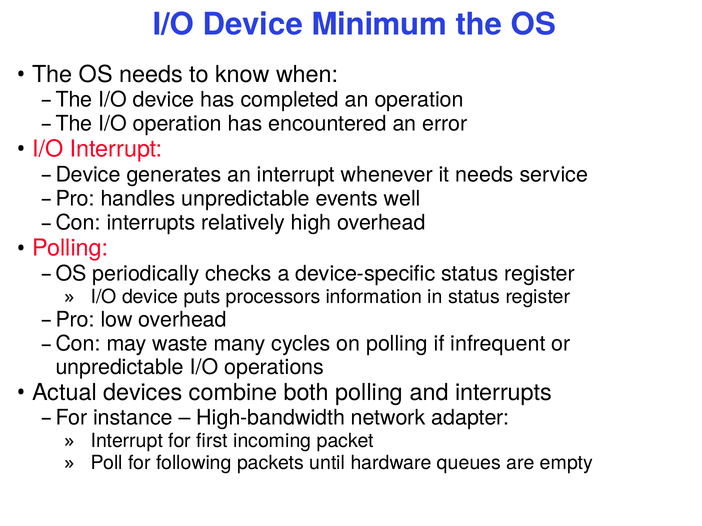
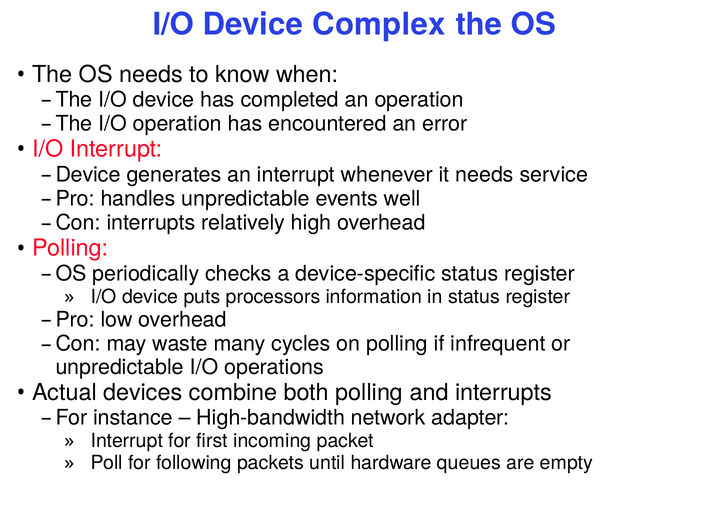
Minimum: Minimum -> Complex (379, 24)
